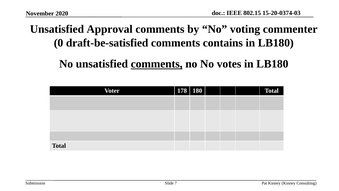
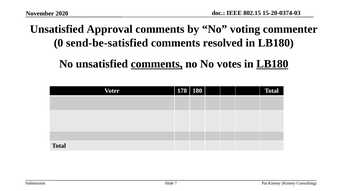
draft-be-satisfied: draft-be-satisfied -> send-be-satisfied (107, 43)
contains: contains -> resolved (223, 43)
LB180 underline: none -> present (272, 64)
